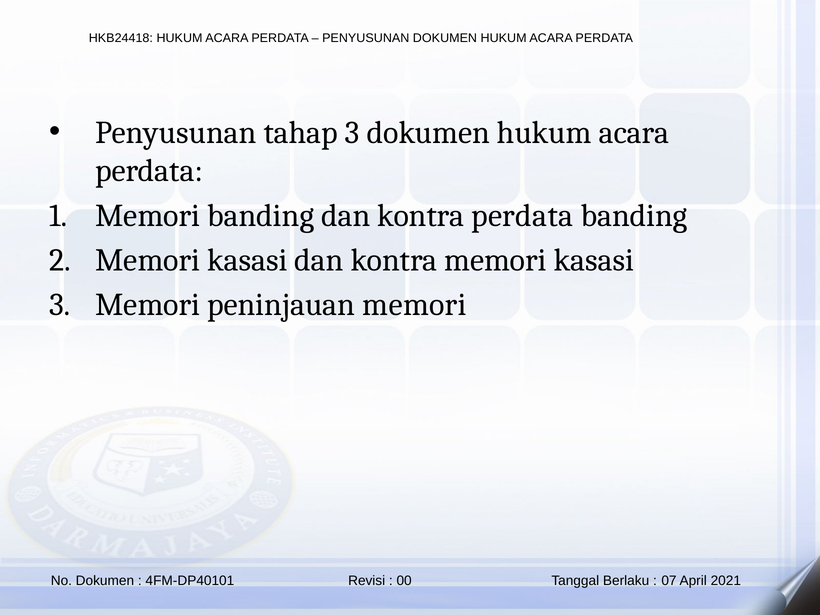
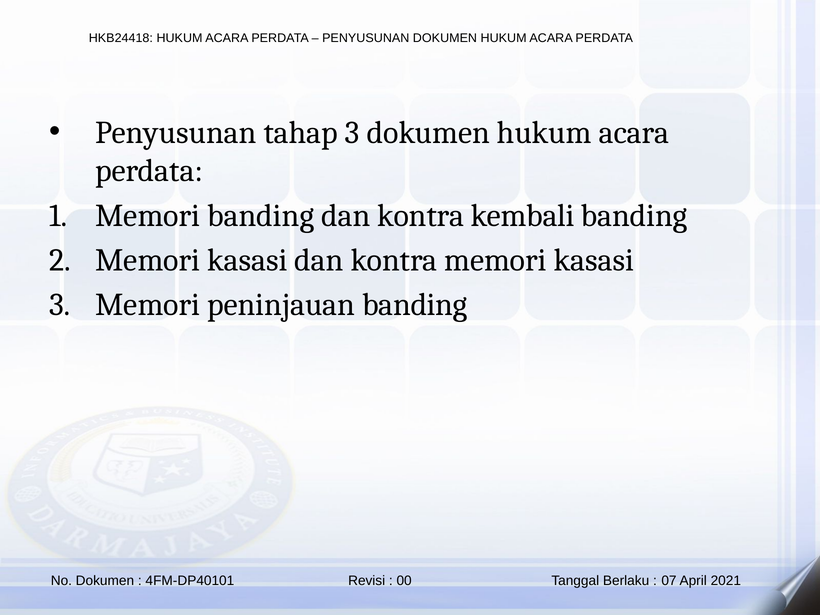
kontra perdata: perdata -> kembali (522, 215)
peninjauan memori: memori -> banding (415, 305)
